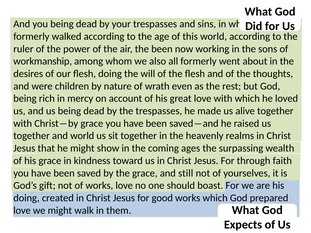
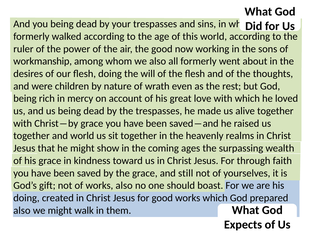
the been: been -> good (162, 49)
works love: love -> also (124, 186)
love: love -> also (22, 211)
